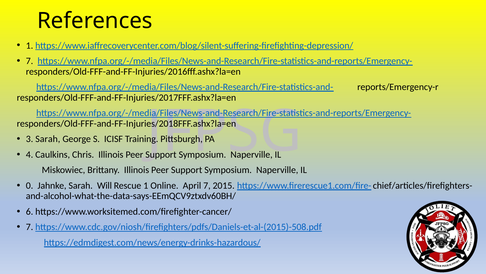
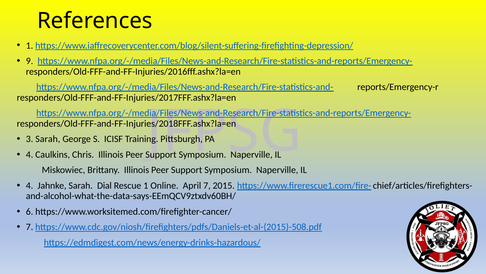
7: 7 -> 9 (30, 61)
0: 0 -> 4 (30, 185)
Will: Will -> Dial (104, 185)
